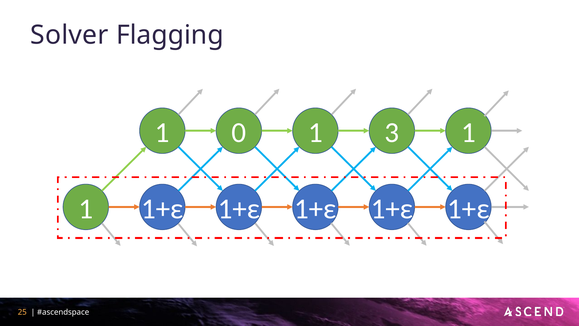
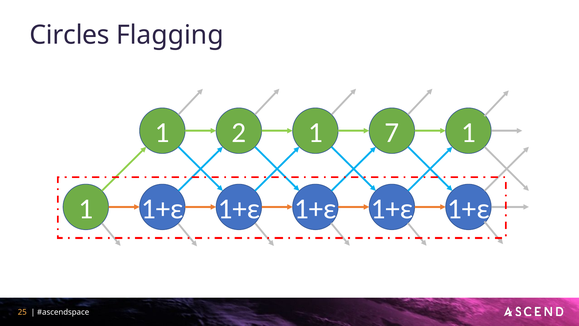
Solver: Solver -> Circles (70, 35)
0: 0 -> 2 (239, 133)
3: 3 -> 7 (392, 133)
